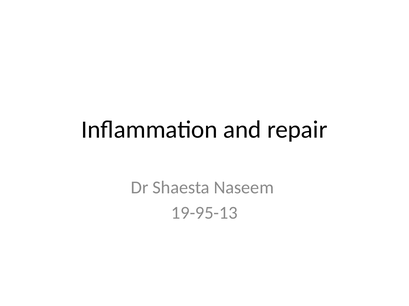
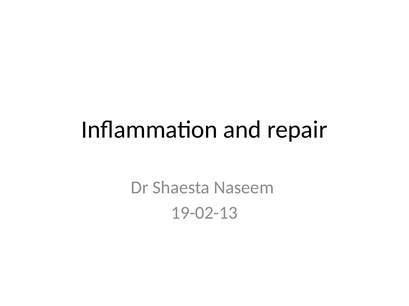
19-95-13: 19-95-13 -> 19-02-13 (204, 214)
